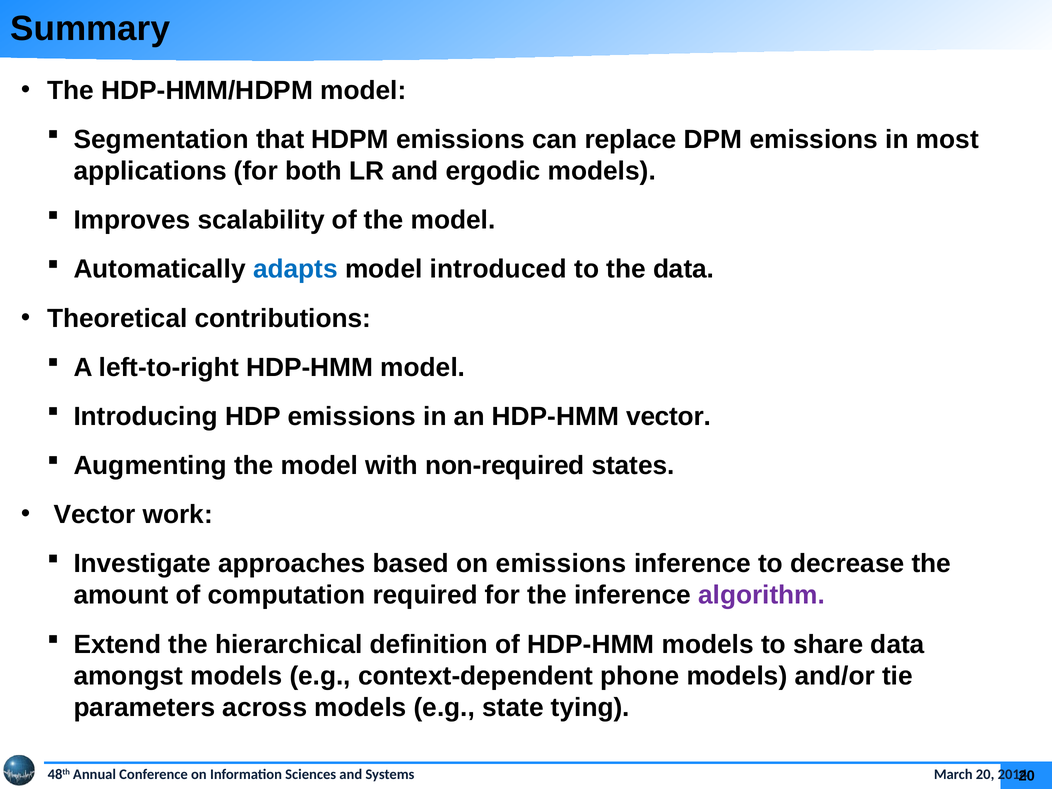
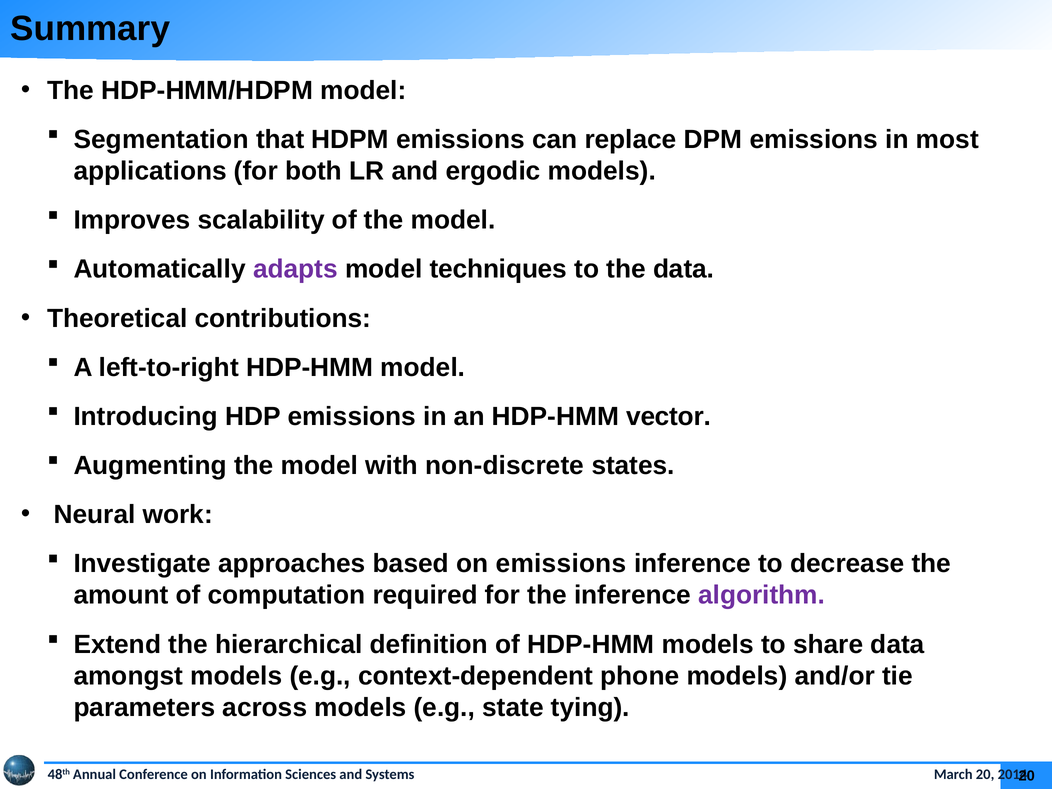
adapts colour: blue -> purple (295, 269)
introduced: introduced -> techniques (498, 269)
non-required: non-required -> non-discrete (505, 466)
Vector: Vector -> Neural (95, 515)
